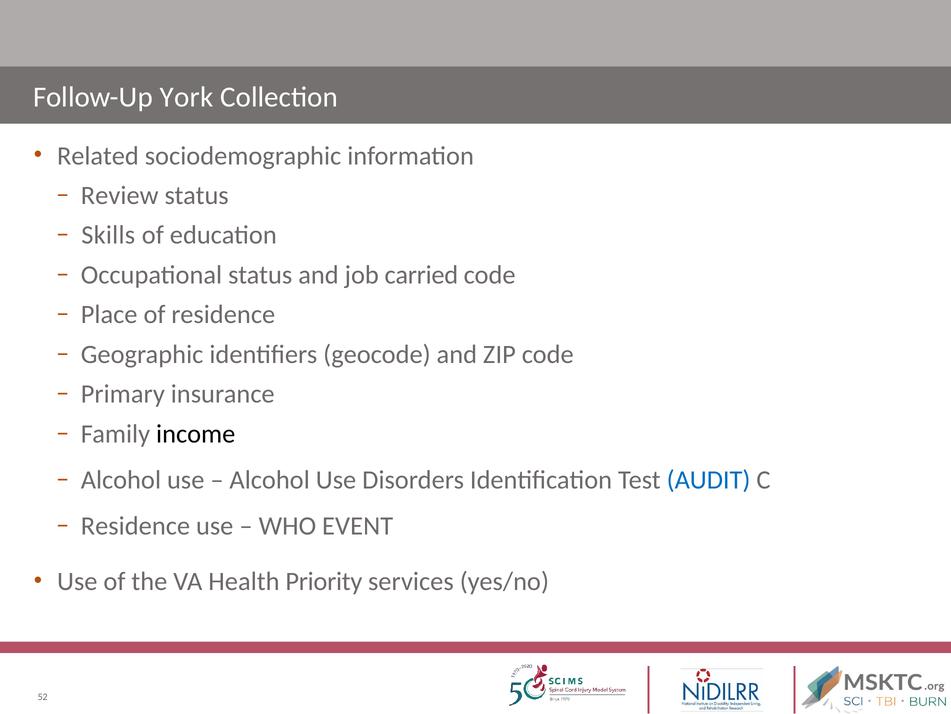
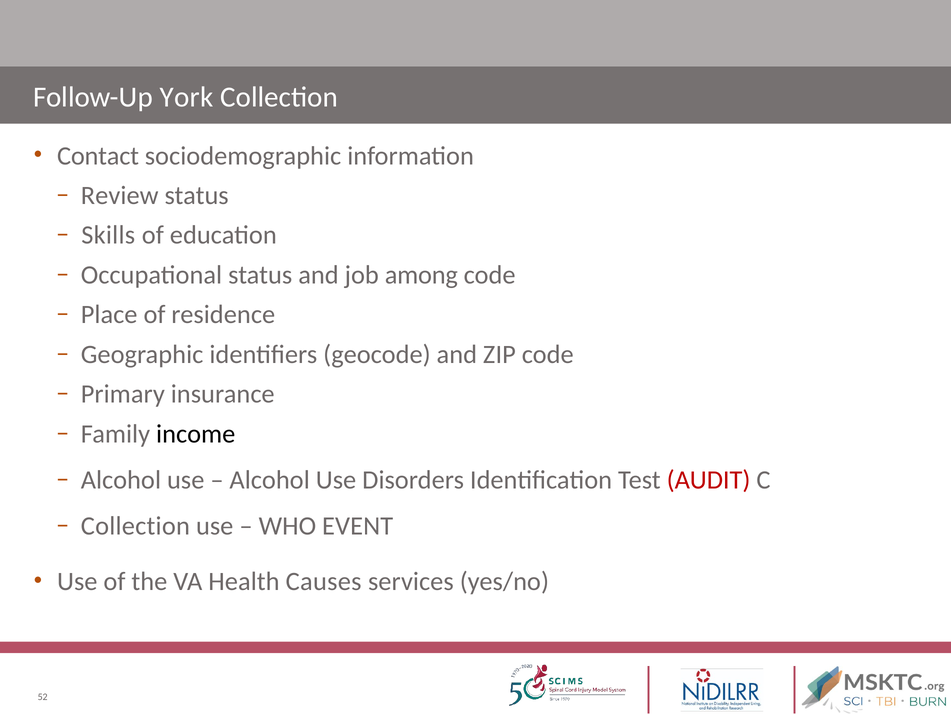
Related: Related -> Contact (98, 156)
carried: carried -> among (421, 275)
AUDIT colour: blue -> red (709, 479)
Residence: Residence -> Collection (135, 525)
Priority: Priority -> Causes (324, 581)
